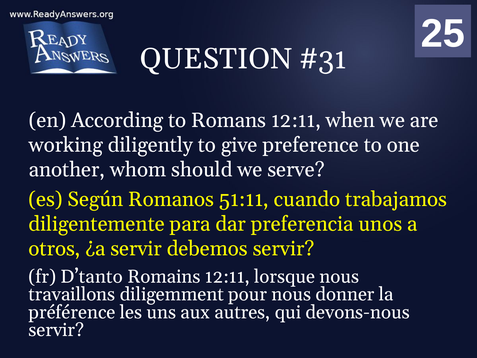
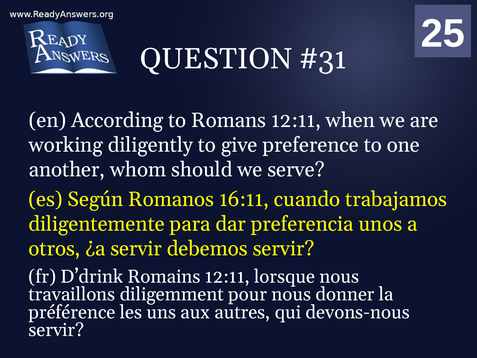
51:11: 51:11 -> 16:11 (244, 199)
D’tanto: D’tanto -> D’drink (92, 276)
